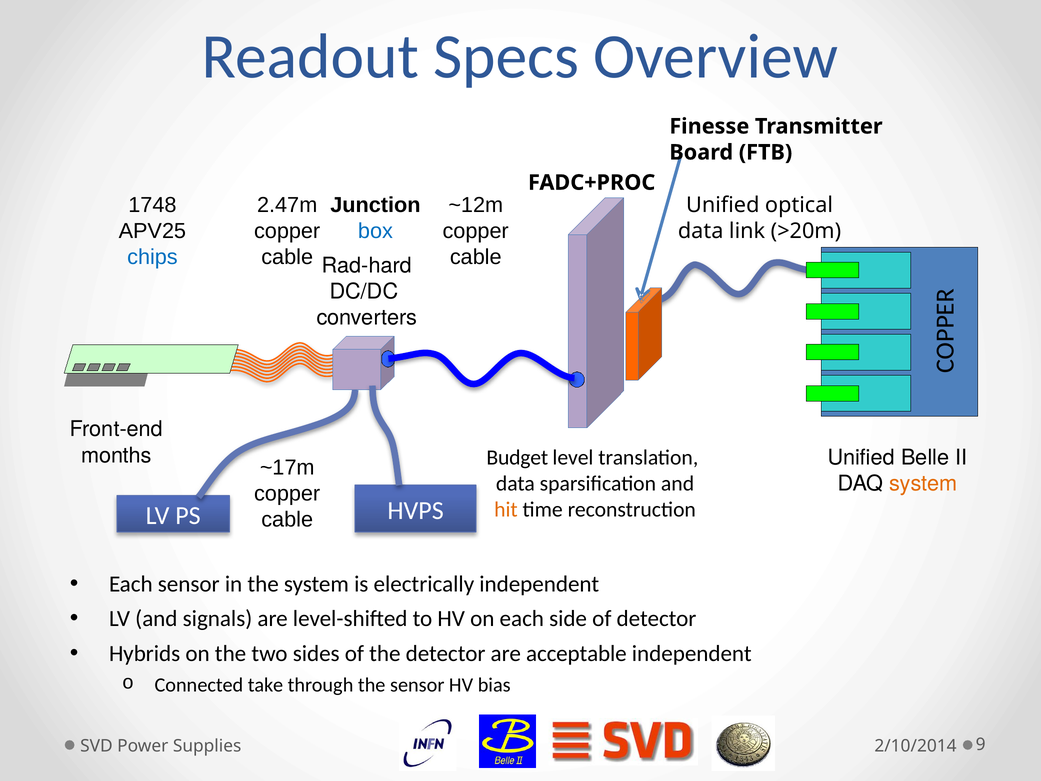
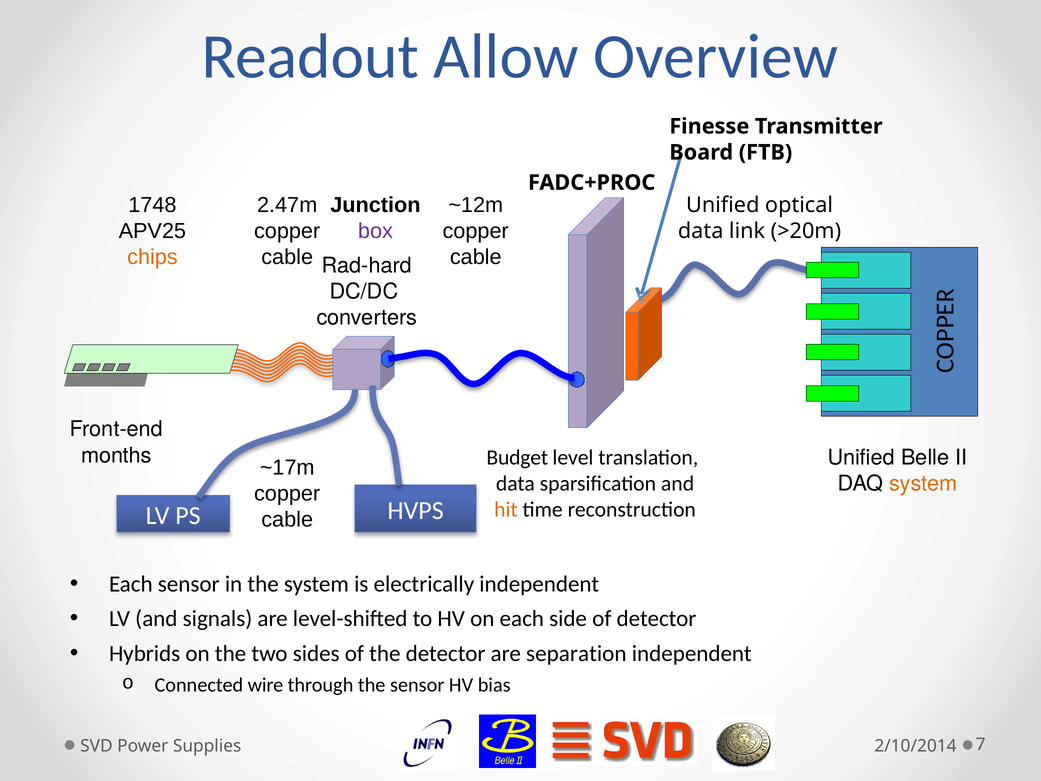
Specs: Specs -> Allow (506, 57)
box colour: blue -> purple (375, 231)
chips colour: blue -> orange (152, 257)
acceptable: acceptable -> separation (576, 653)
take: take -> wire (266, 685)
9: 9 -> 7 (981, 744)
